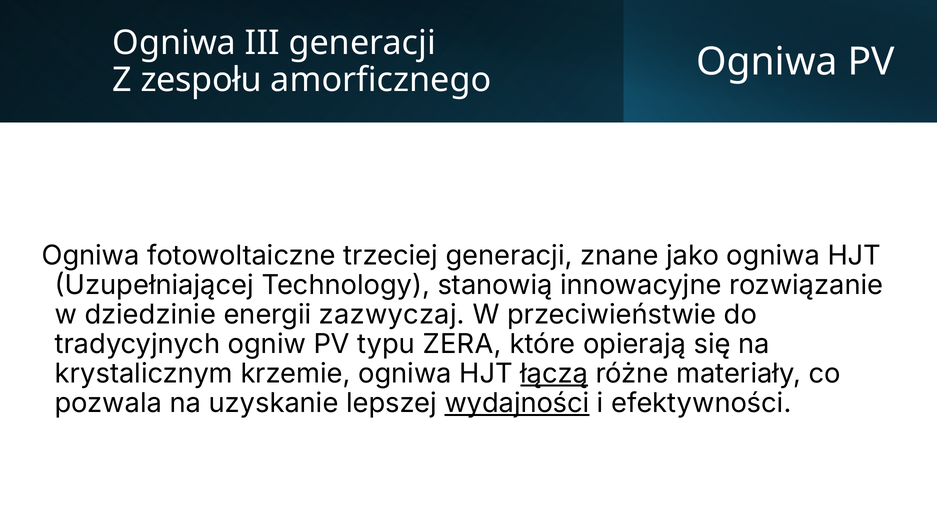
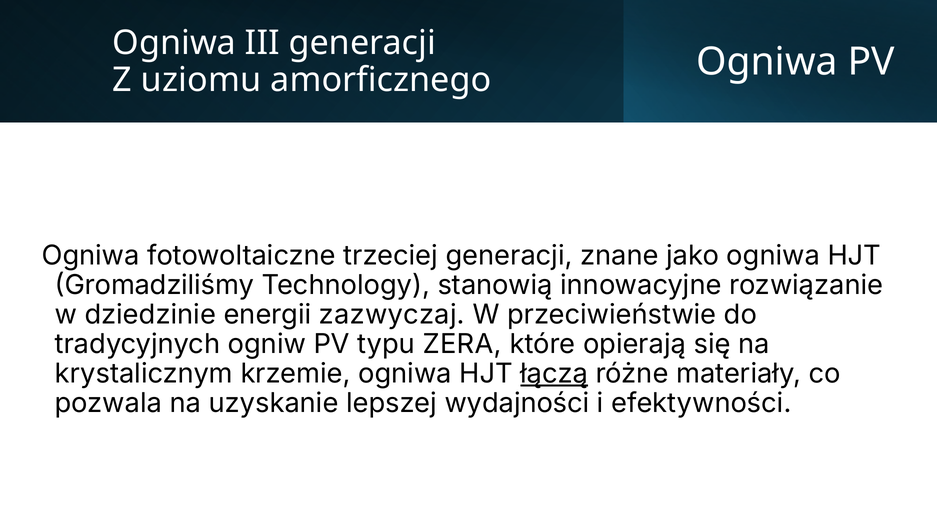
zespołu: zespołu -> uziomu (201, 80)
Uzupełniającej: Uzupełniającej -> Gromadziliśmy (154, 285)
wydajności underline: present -> none (517, 403)
